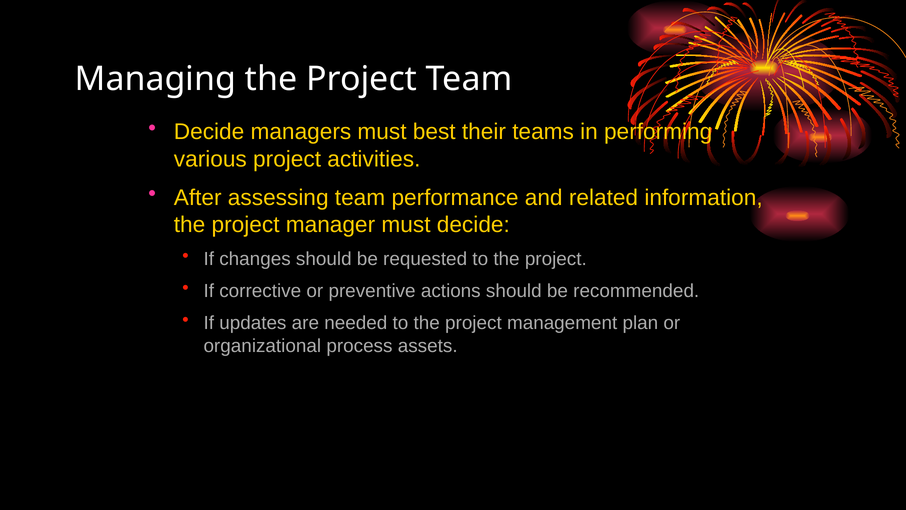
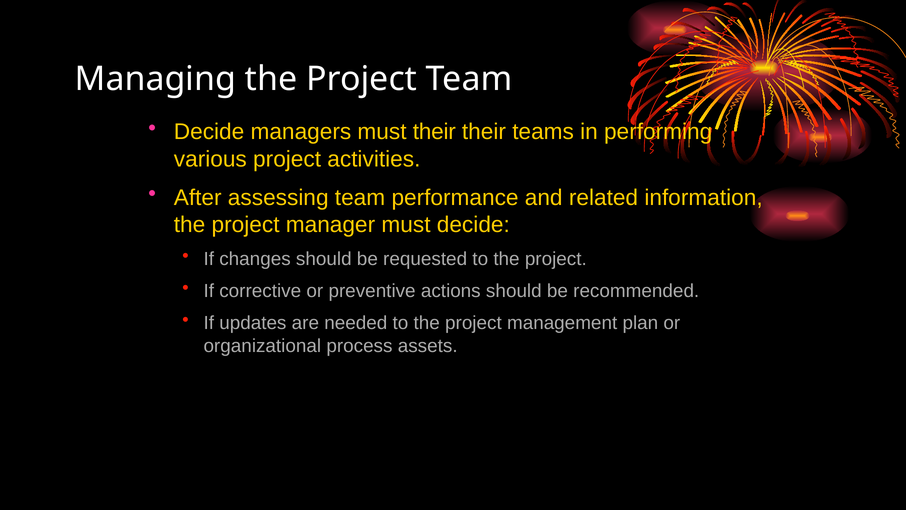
must best: best -> their (434, 132)
